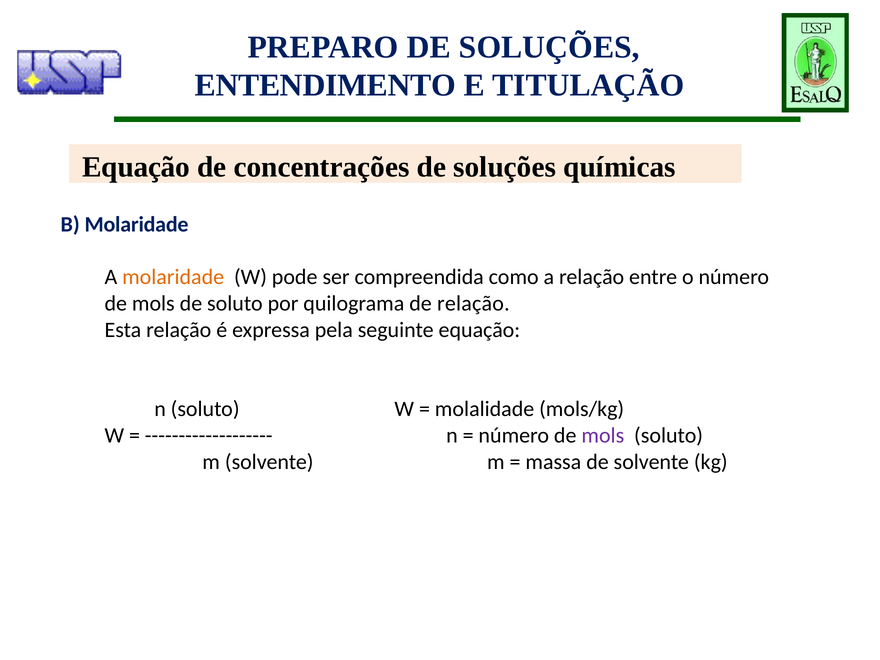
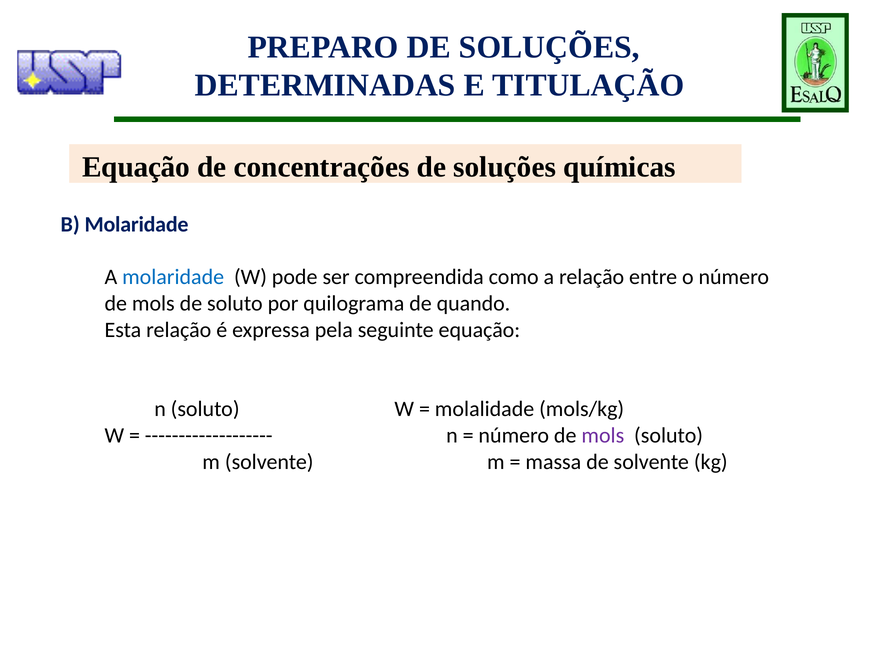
ENTENDIMENTO: ENTENDIMENTO -> DETERMINADAS (325, 85)
molaridade colour: orange -> blue (173, 277)
de relação: relação -> quando (473, 304)
